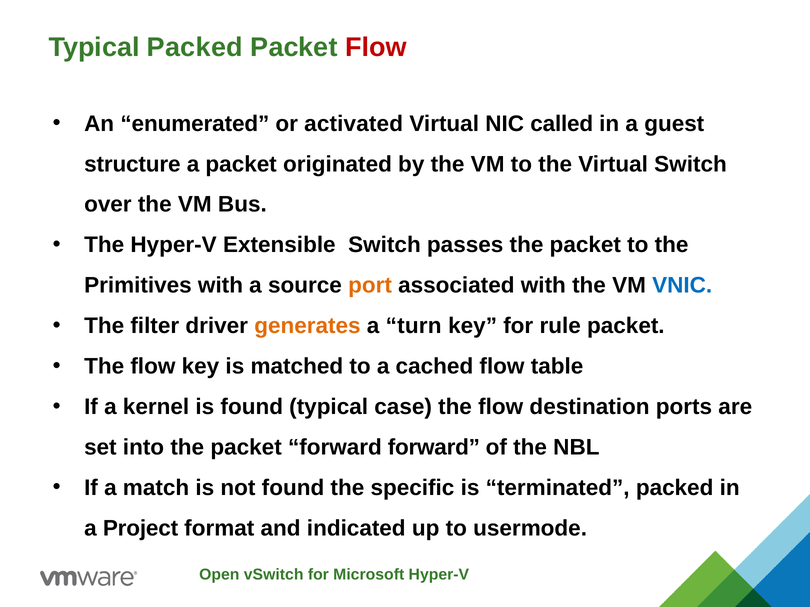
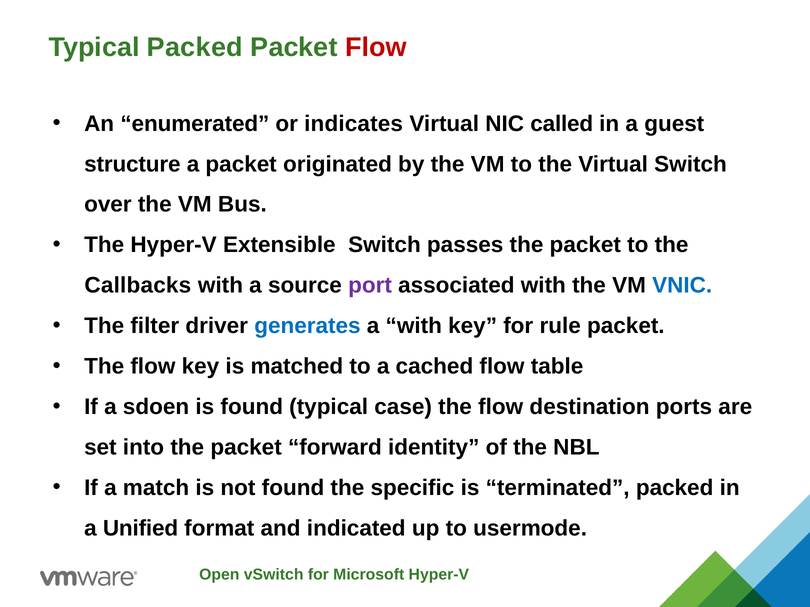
activated: activated -> indicates (354, 124)
Primitives: Primitives -> Callbacks (138, 286)
port colour: orange -> purple (370, 286)
generates colour: orange -> blue (307, 326)
a turn: turn -> with (414, 326)
kernel: kernel -> sdoen (156, 407)
forward forward: forward -> identity (434, 448)
Project: Project -> Unified (141, 529)
